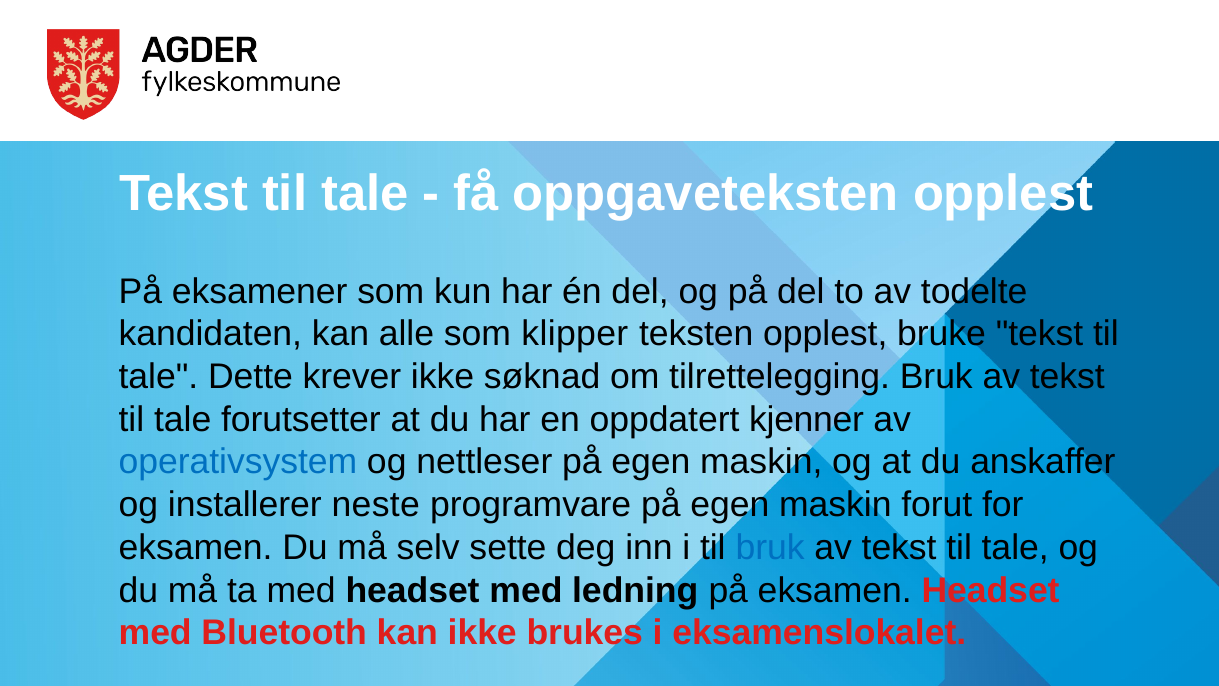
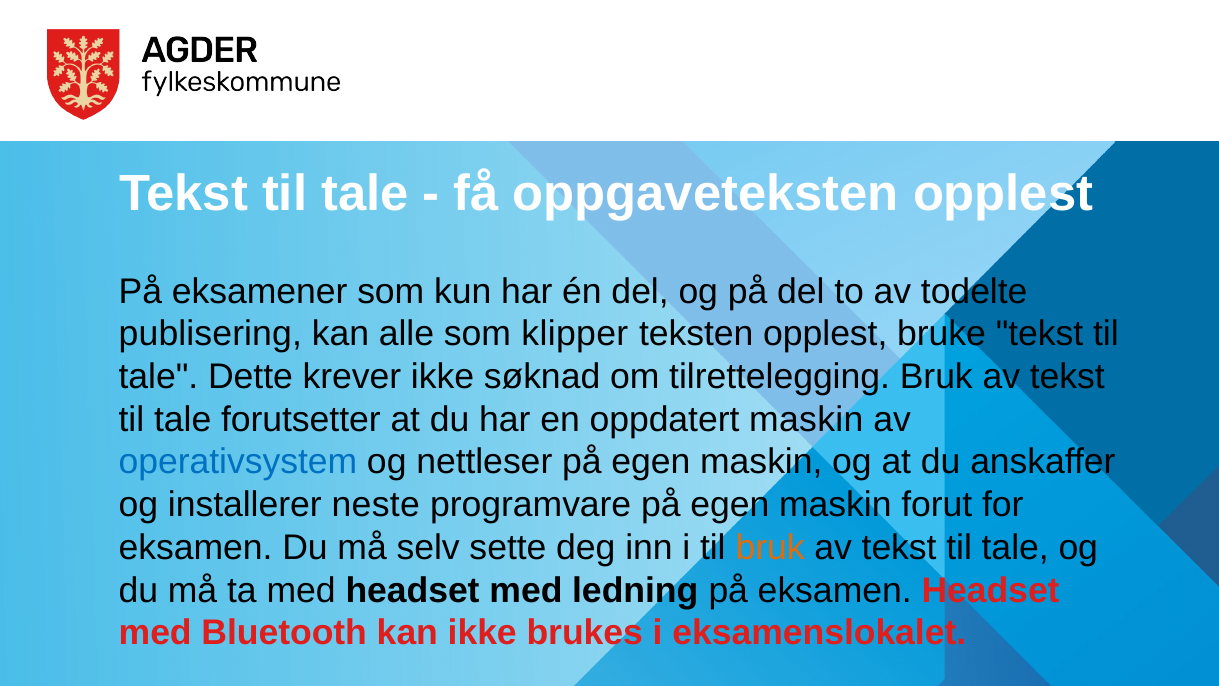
kandidaten: kandidaten -> publisering (210, 334)
oppdatert kjenner: kjenner -> maskin (806, 419)
bruk colour: blue -> orange (770, 547)
